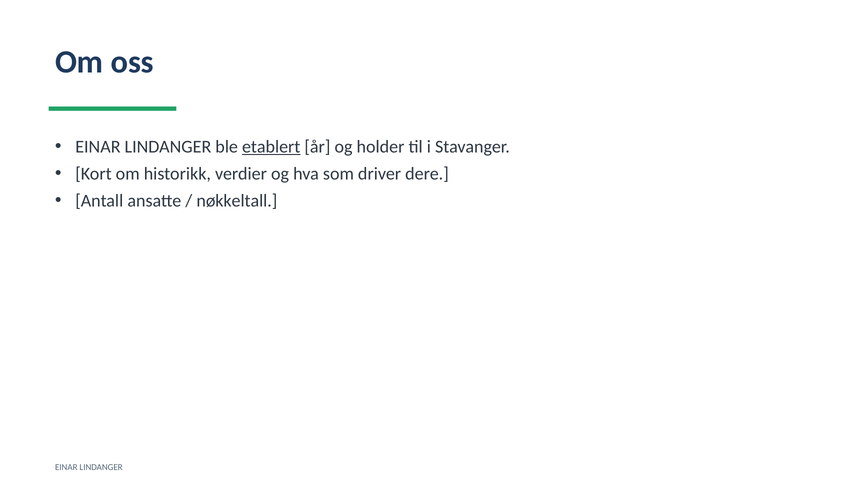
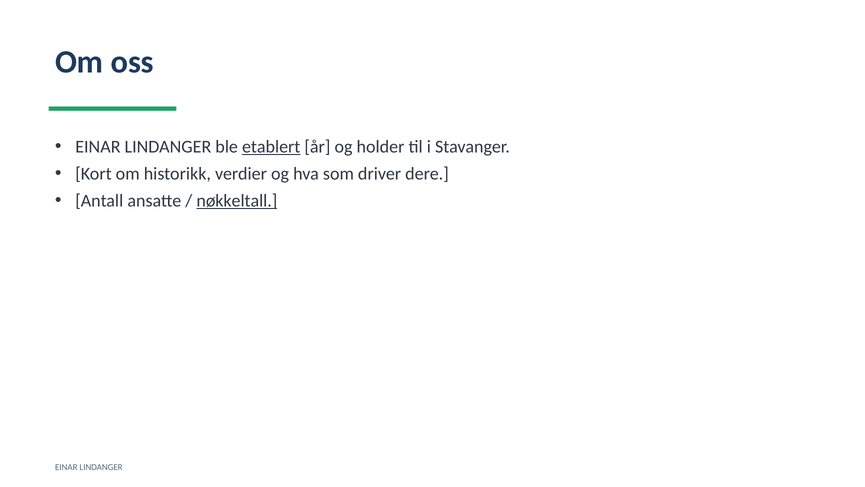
nøkkeltall underline: none -> present (237, 201)
